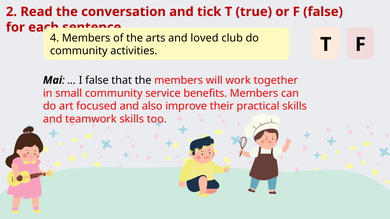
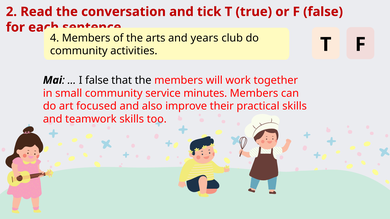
loved: loved -> years (204, 38)
benefits: benefits -> minutes (205, 93)
